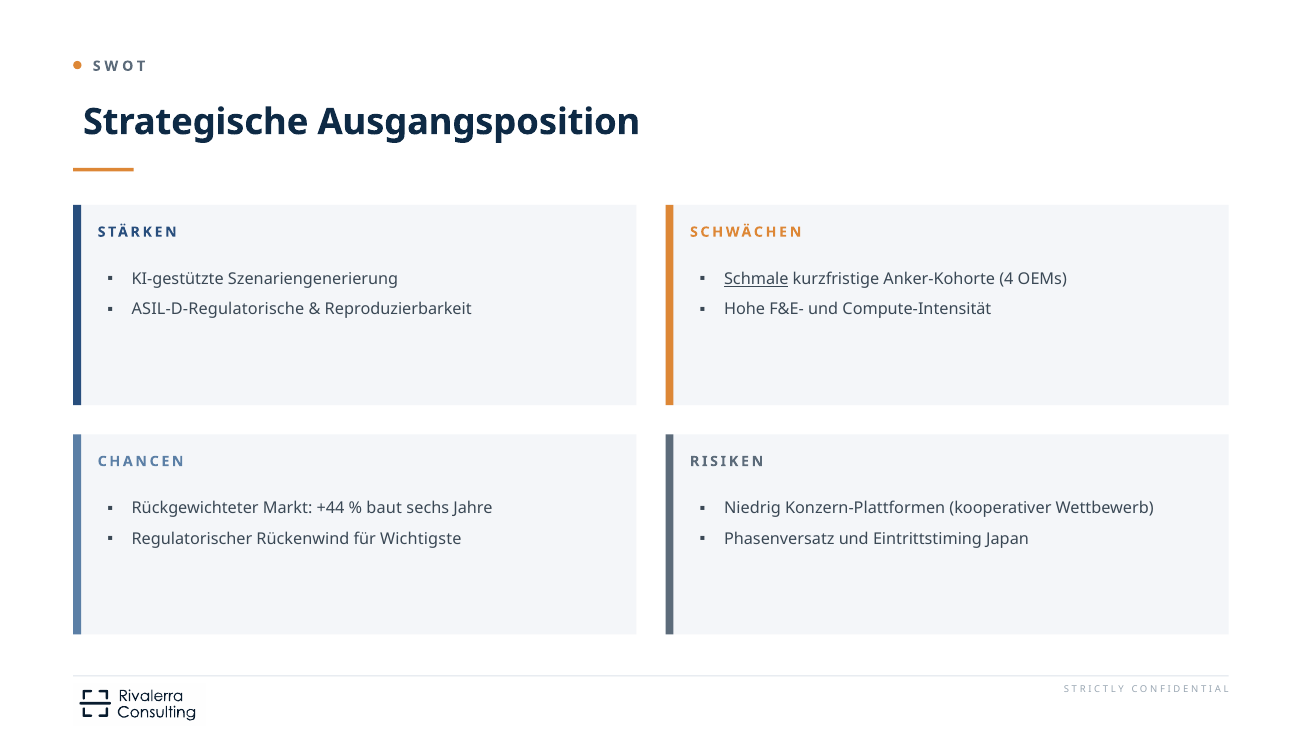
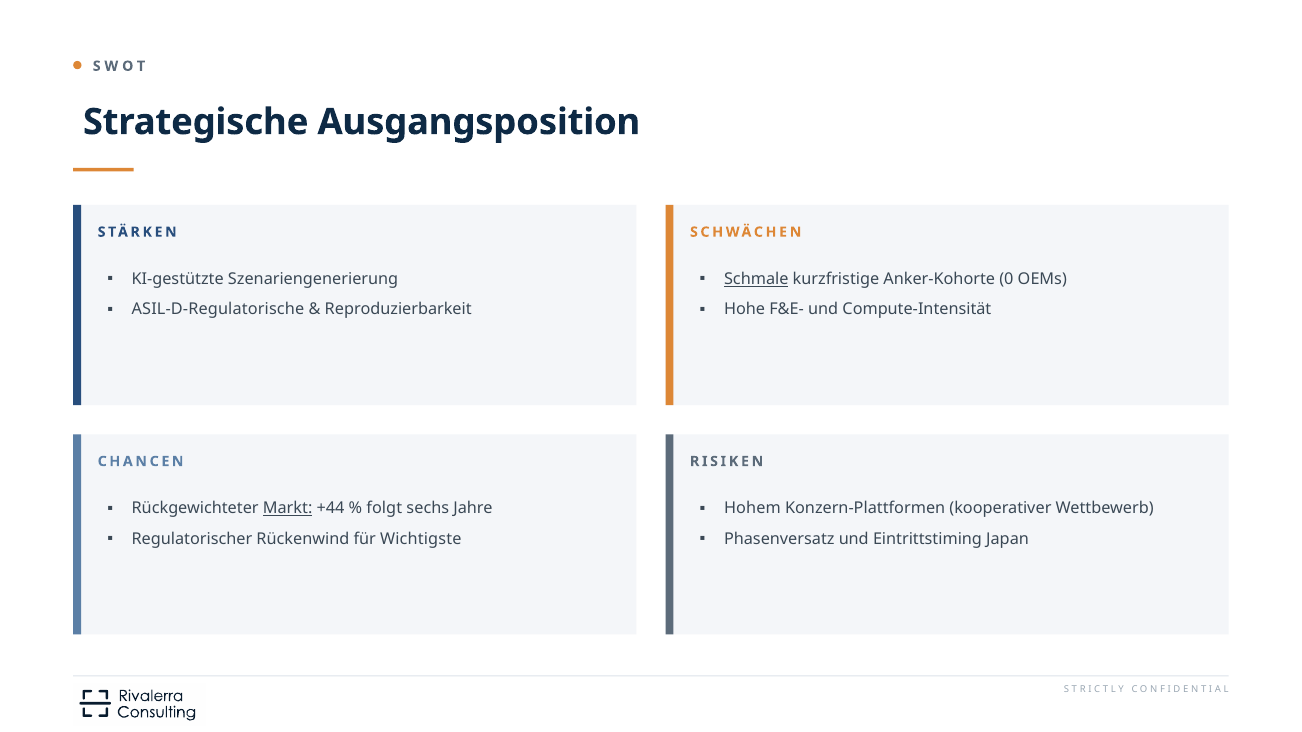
4: 4 -> 0 (1006, 279)
Markt underline: none -> present (288, 509)
baut: baut -> folgt (384, 509)
Niedrig: Niedrig -> Hohem (752, 509)
